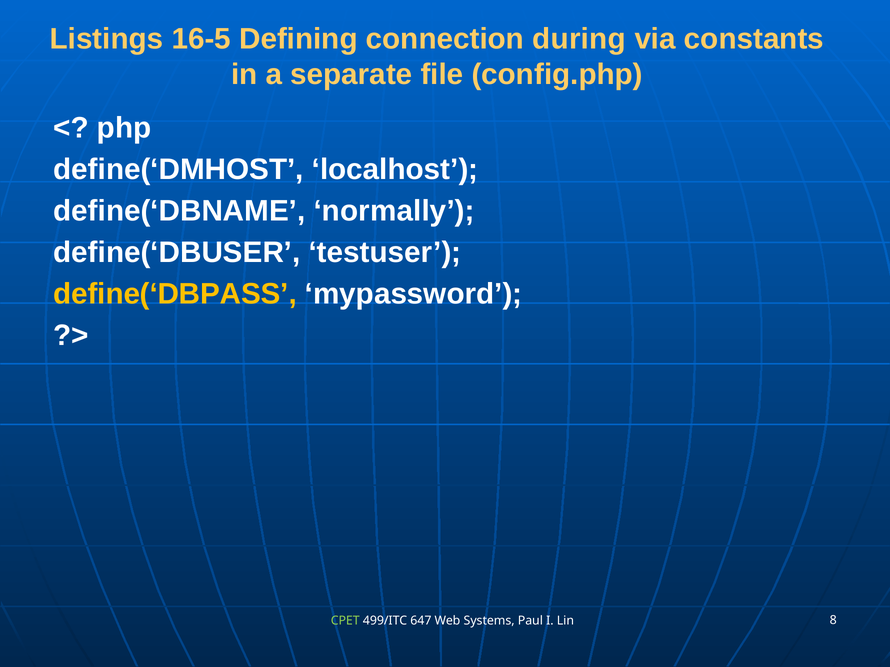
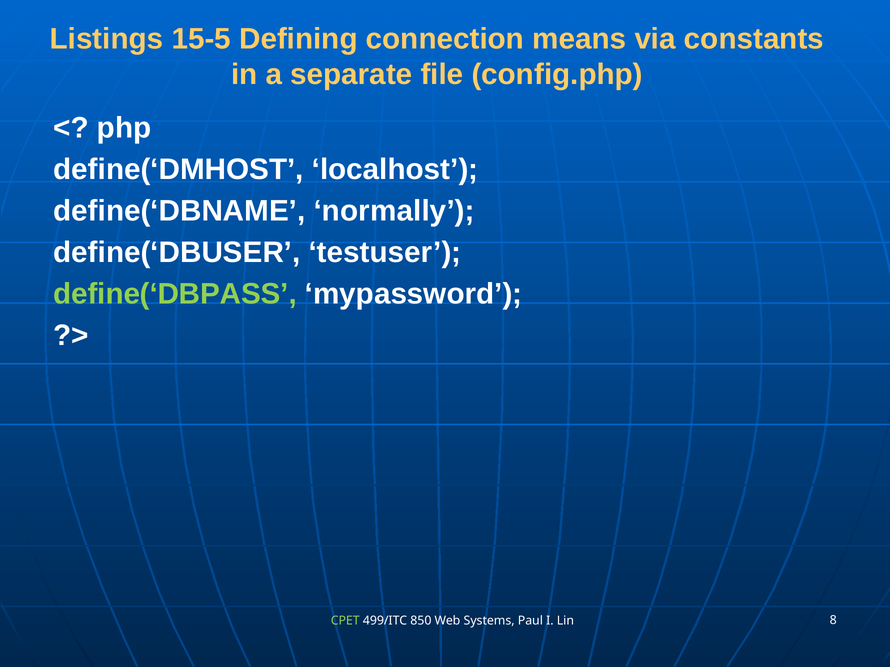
16-5: 16-5 -> 15-5 (201, 39)
during: during -> means (579, 39)
define(‘DBPASS colour: yellow -> light green (175, 294)
647: 647 -> 850 (421, 621)
